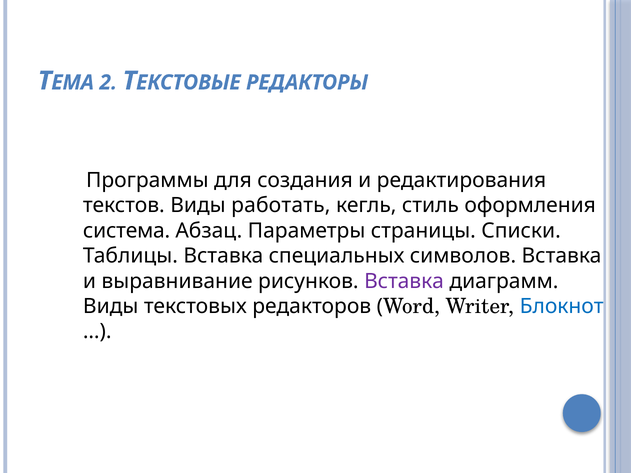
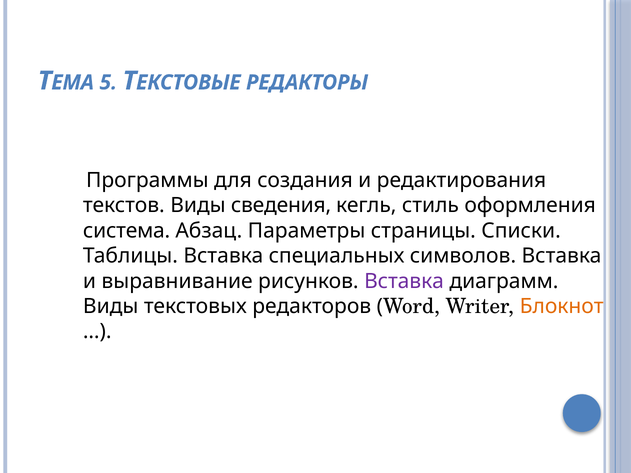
2: 2 -> 5 (108, 82)
работать: работать -> сведения (281, 206)
Блокнот colour: blue -> orange (562, 306)
